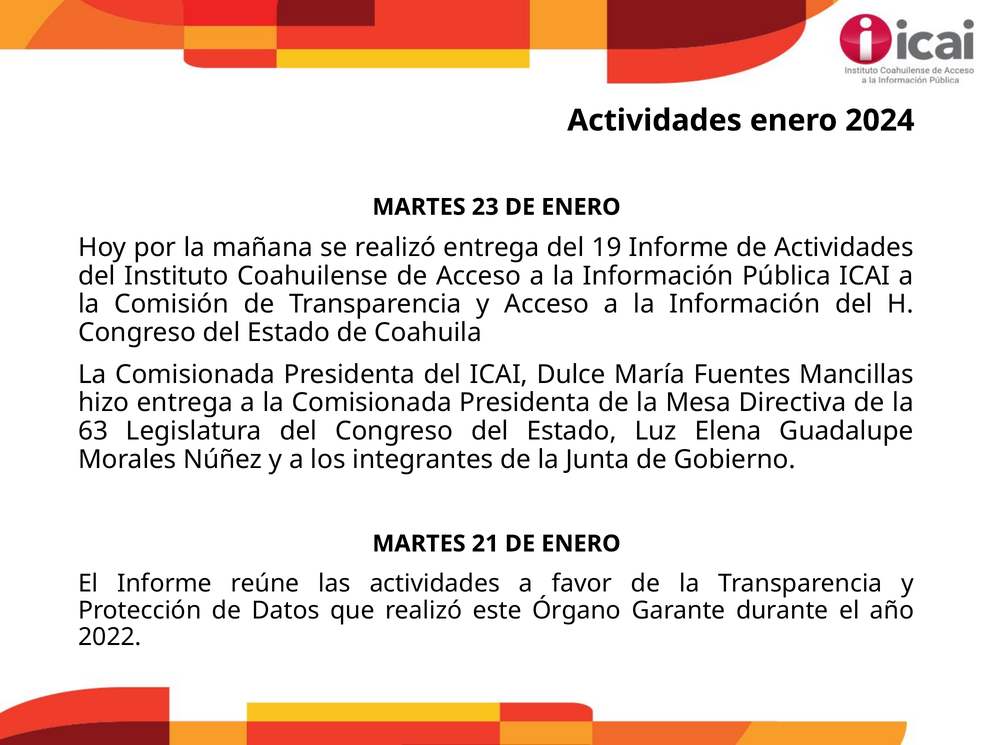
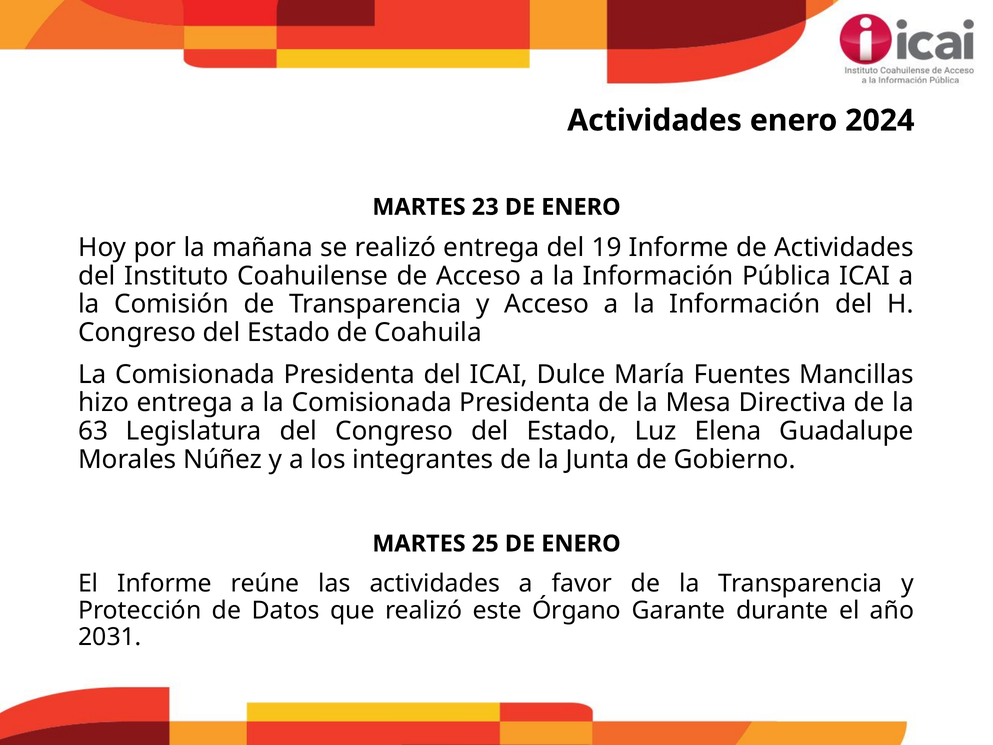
21: 21 -> 25 (485, 543)
2022: 2022 -> 2031 (110, 637)
